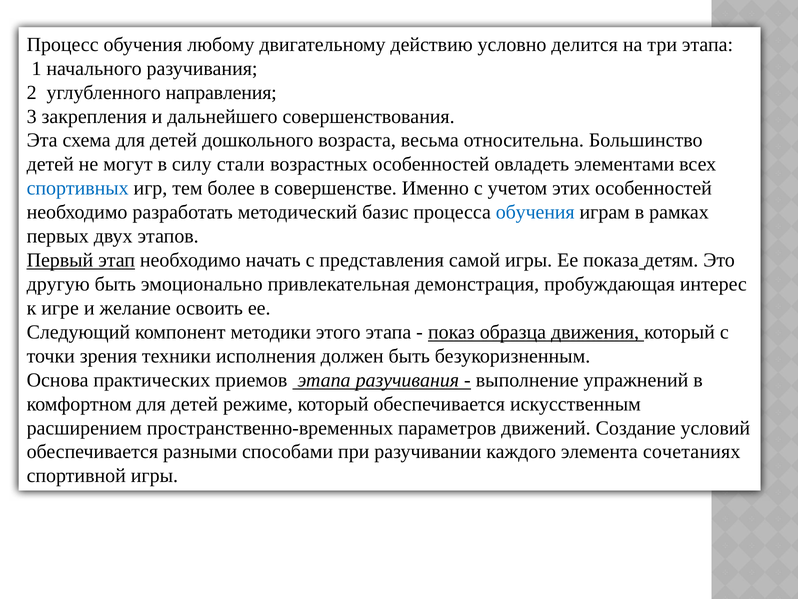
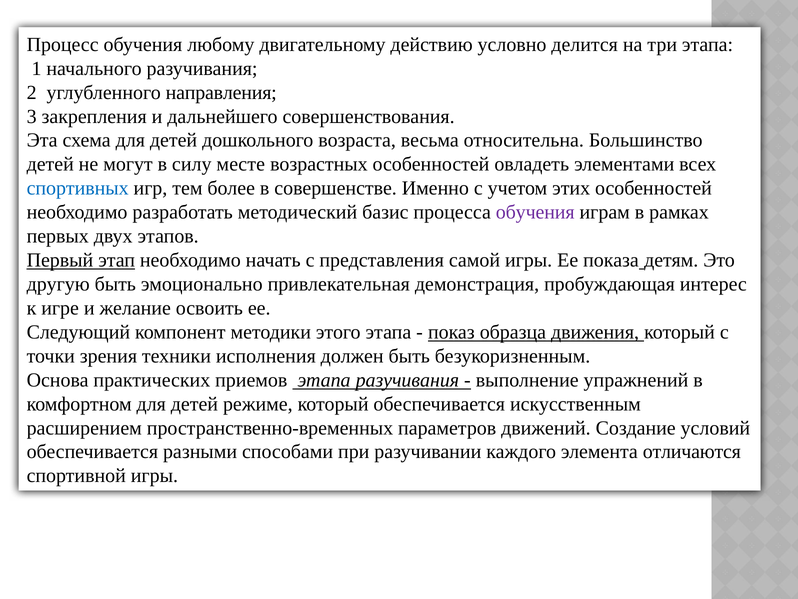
стали: стали -> месте (241, 164)
обучения colour: blue -> purple (535, 212)
сочетаниях: сочетаниях -> отличаются (692, 452)
